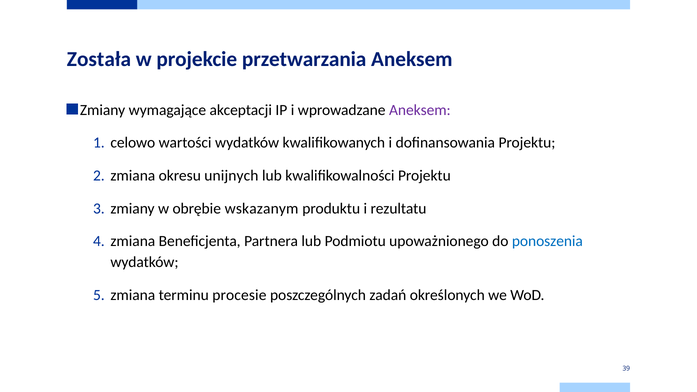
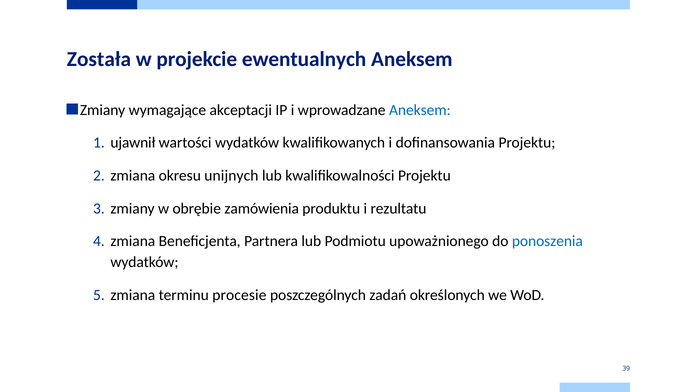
przetwarzania: przetwarzania -> ewentualnych (304, 59)
Aneksem colour: purple -> blue (420, 110)
celowo: celowo -> ujawnił (133, 143)
wskazanym: wskazanym -> zamówienia (262, 208)
